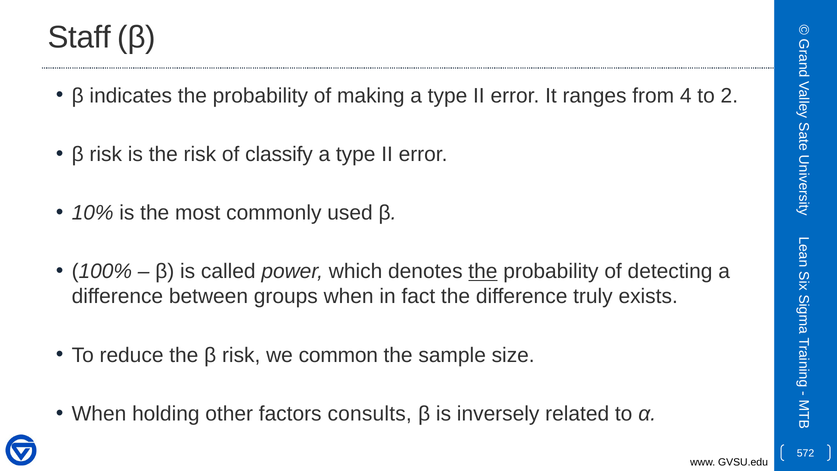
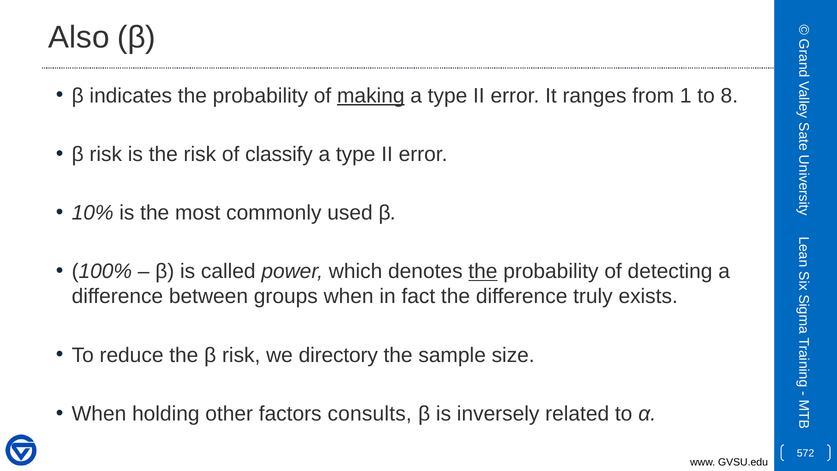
Staff: Staff -> Also (79, 37)
making underline: none -> present (371, 96)
4: 4 -> 1 (686, 96)
2: 2 -> 8 (729, 96)
common: common -> directory (338, 355)
